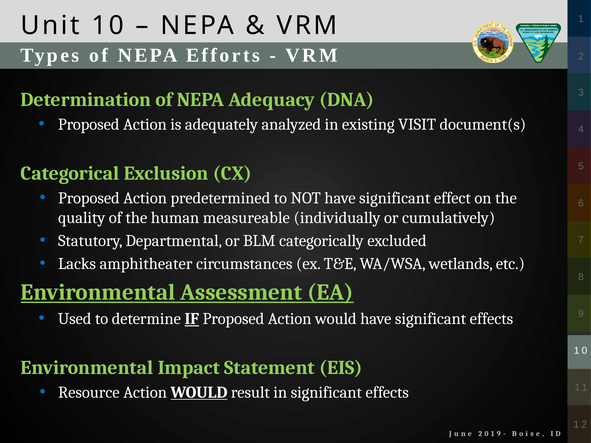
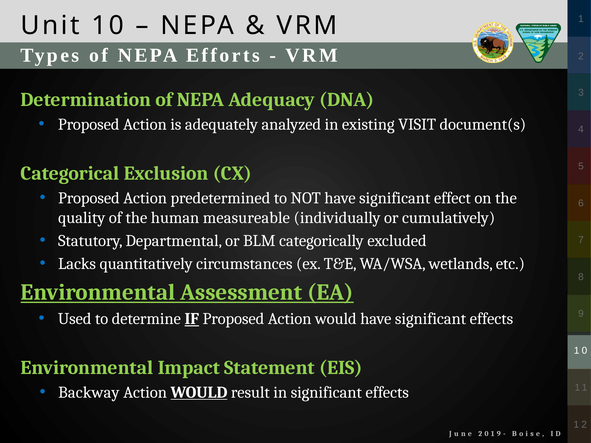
amphitheater: amphitheater -> quantitatively (146, 264)
Resource: Resource -> Backway (89, 393)
